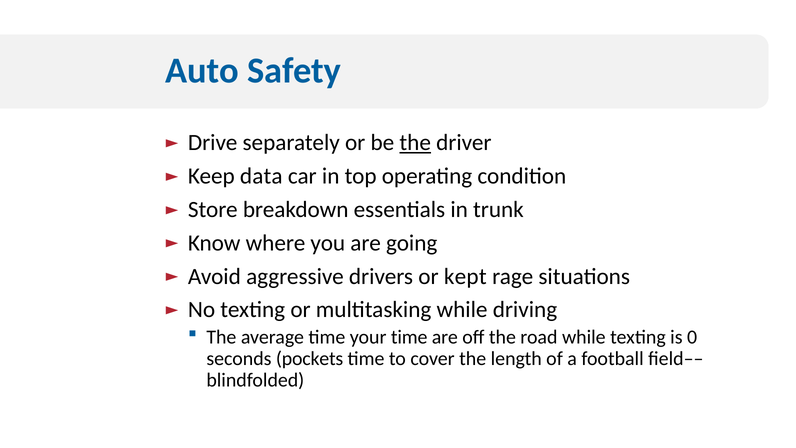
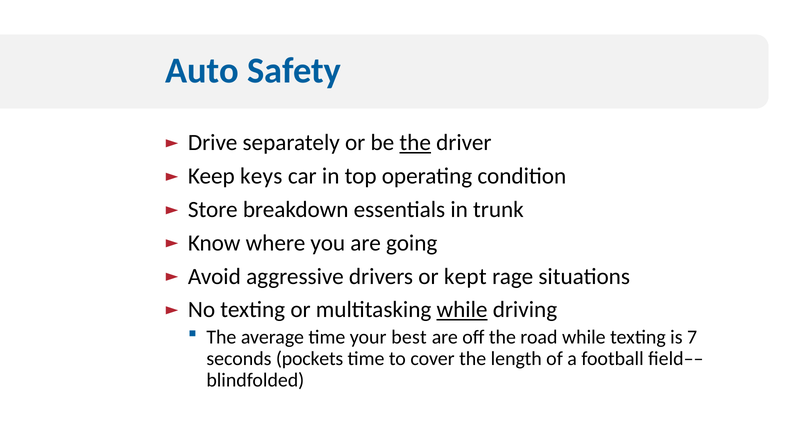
data: data -> keys (261, 176)
while underline: none -> present (462, 310)
your time: time -> best (409, 337)
0: 0 -> 7 (692, 337)
